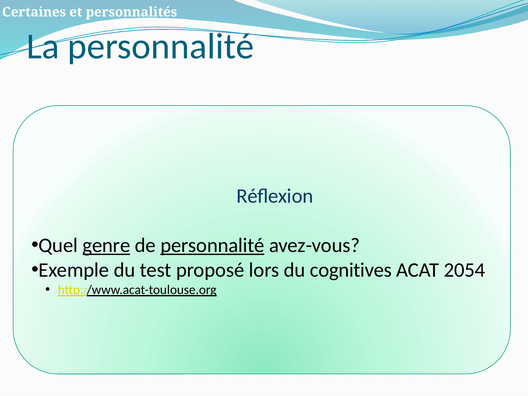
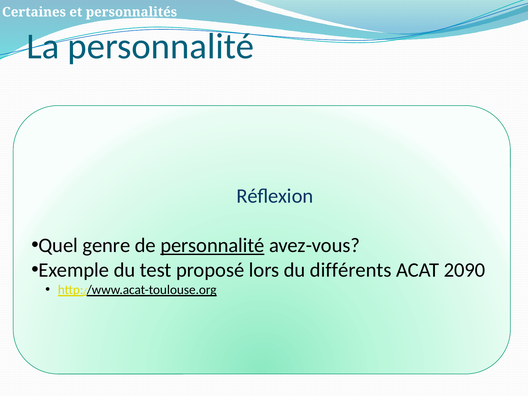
genre underline: present -> none (106, 245)
cognitives: cognitives -> différents (351, 270)
2054: 2054 -> 2090 (465, 270)
